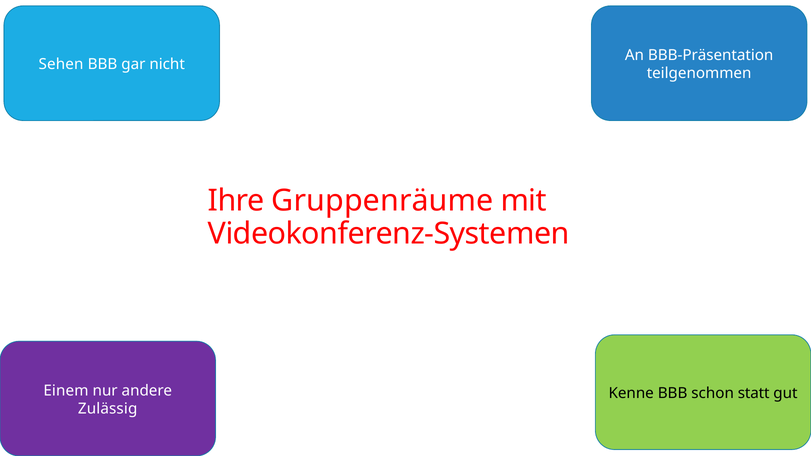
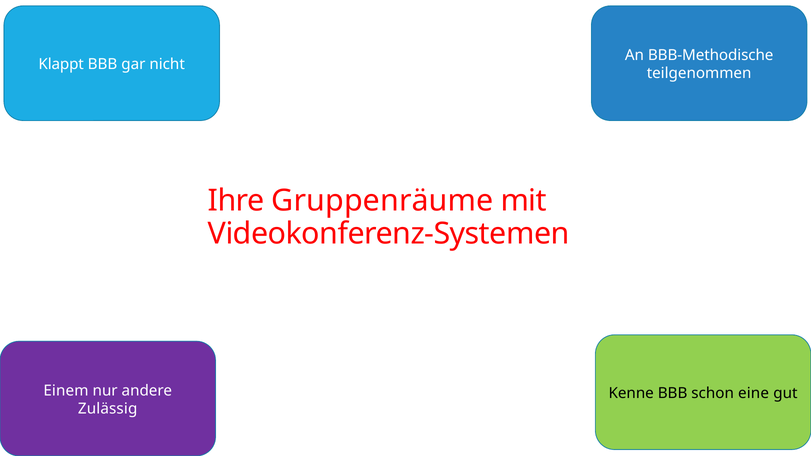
BBB-Präsentation: BBB-Präsentation -> BBB-Methodische (711, 55)
Sehen: Sehen -> Klappt (61, 64)
statt: statt -> eine (754, 393)
